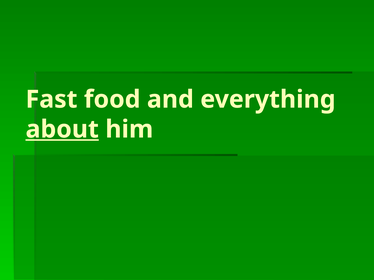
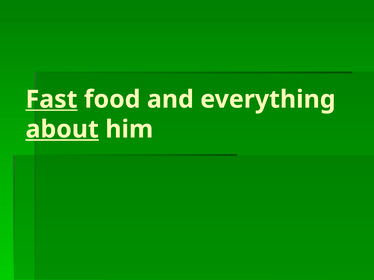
Fast underline: none -> present (52, 100)
